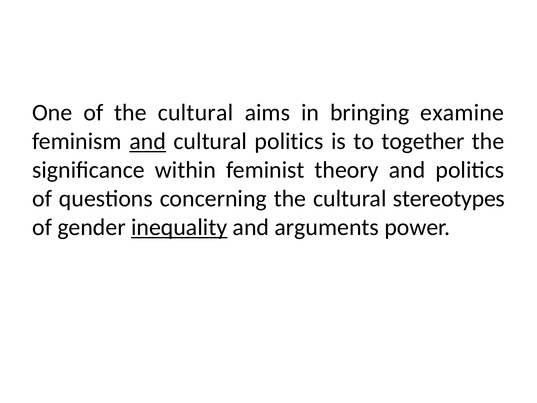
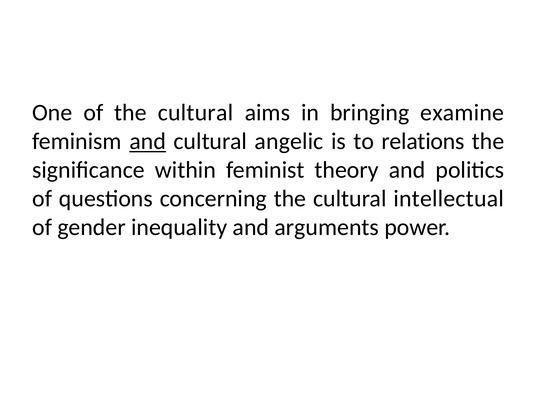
cultural politics: politics -> angelic (289, 141)
together: together -> relations (423, 141)
stereotypes: stereotypes -> intellectual (449, 199)
inequality underline: present -> none (179, 227)
